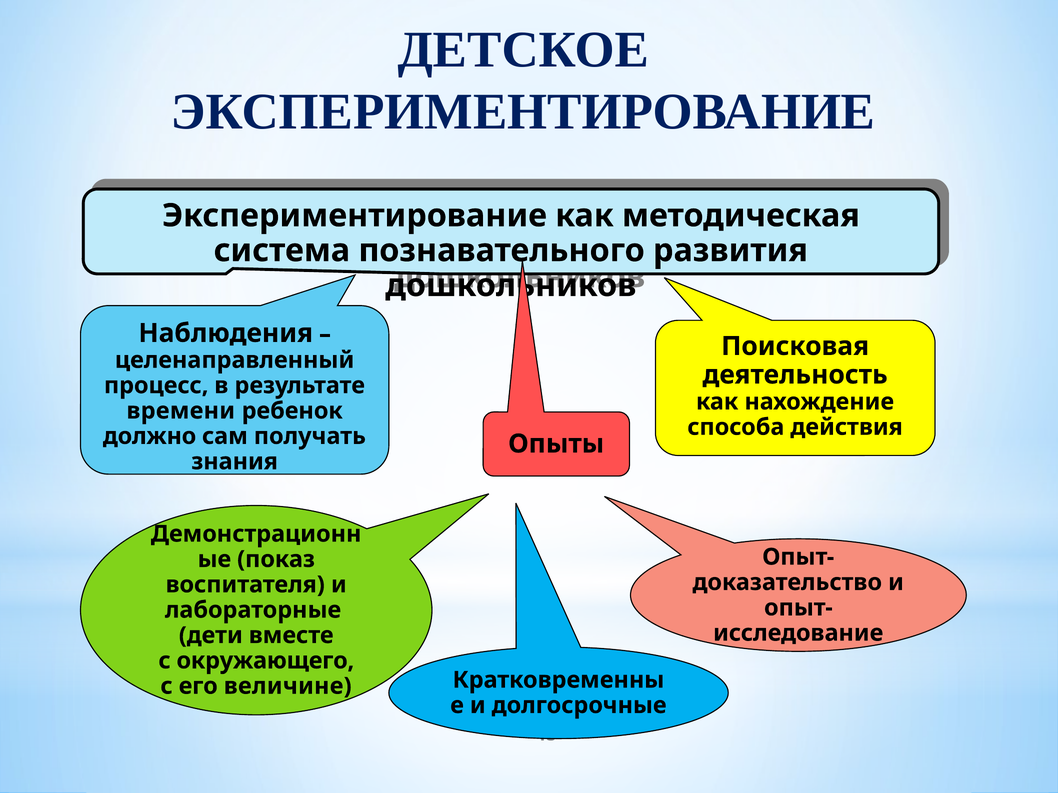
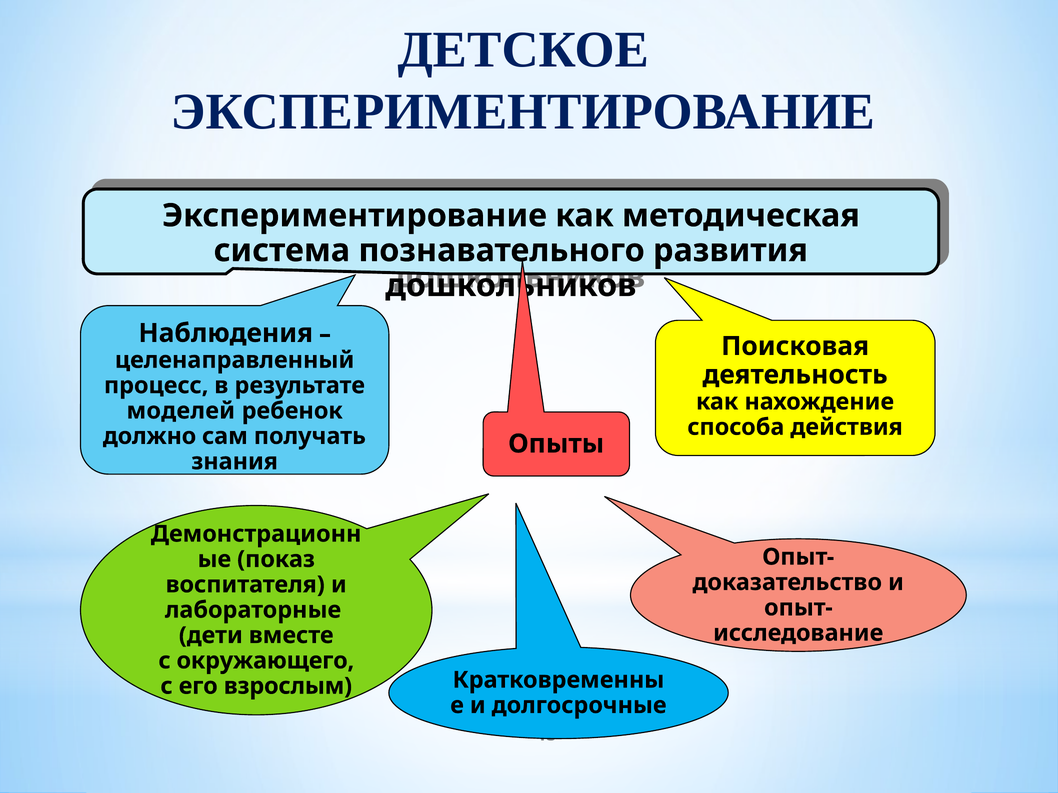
времени: времени -> моделей (181, 411)
величине: величине -> взрослым (288, 686)
